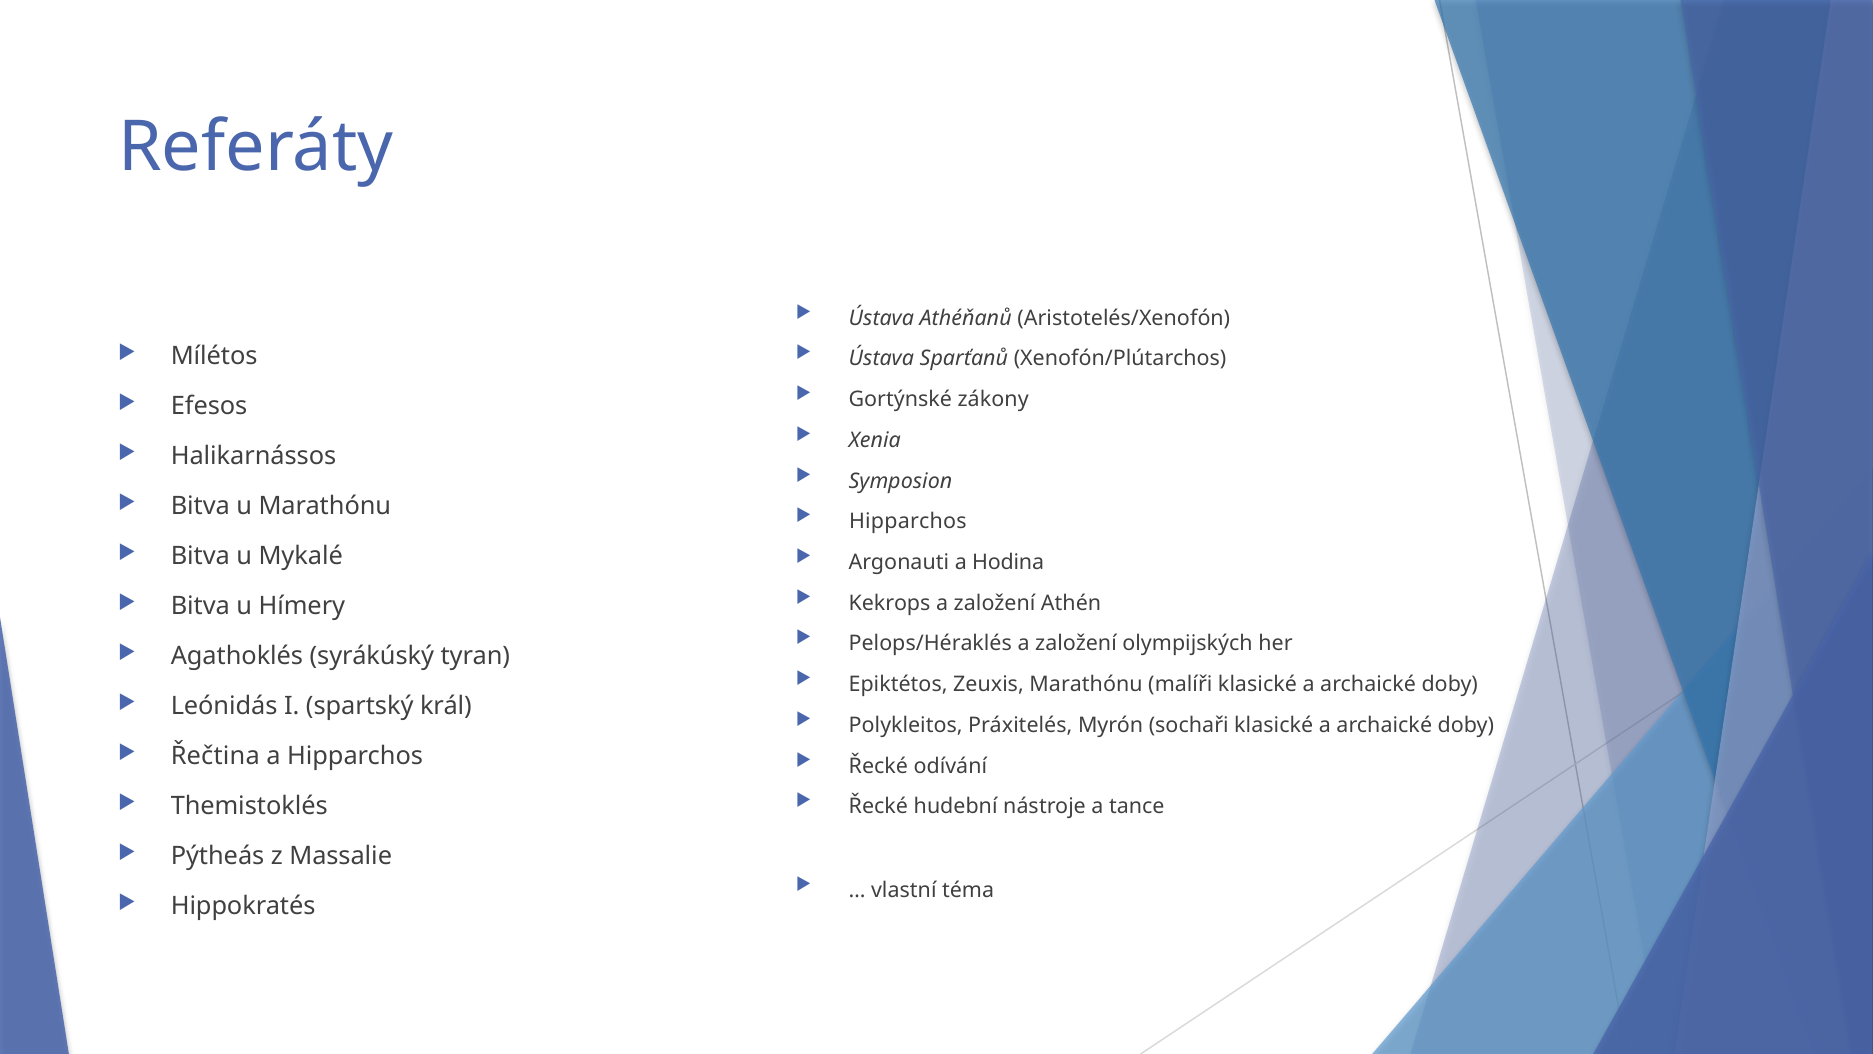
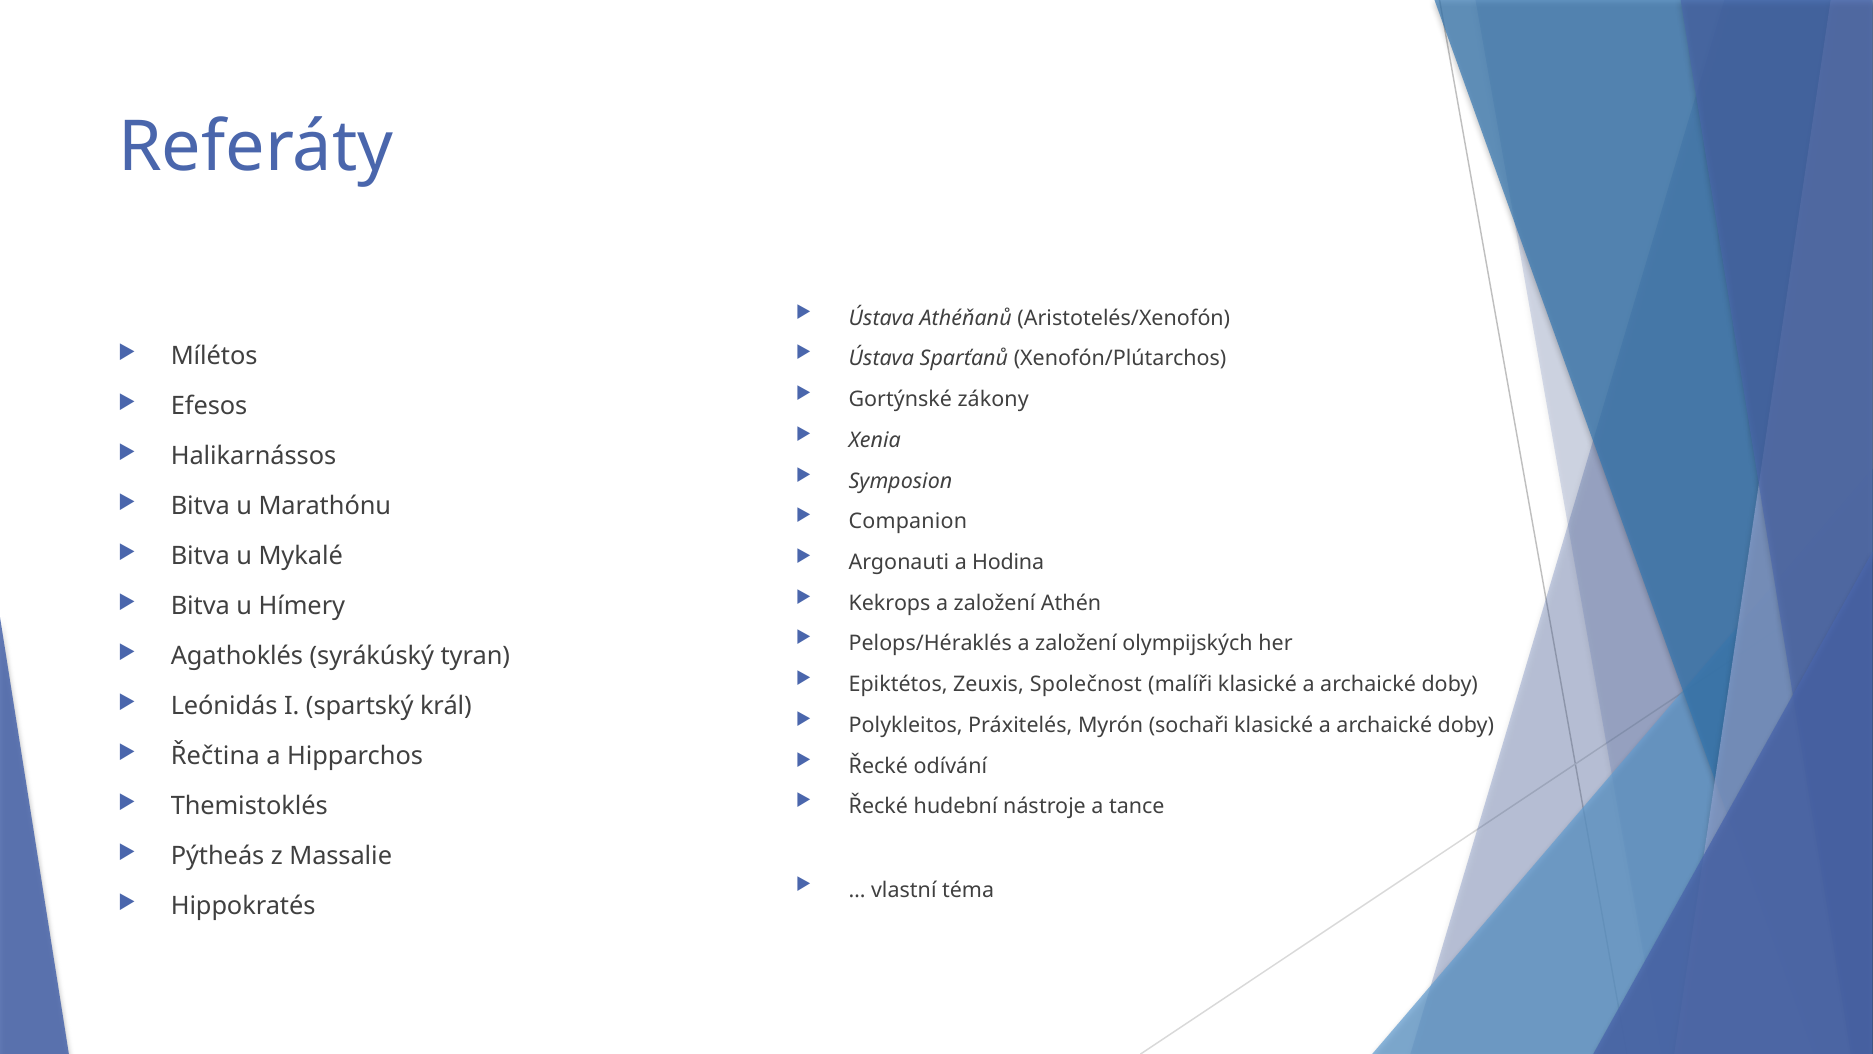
Hipparchos: Hipparchos -> Companion (908, 521)
Zeuxis Marathónu: Marathónu -> Společnost (1086, 684)
